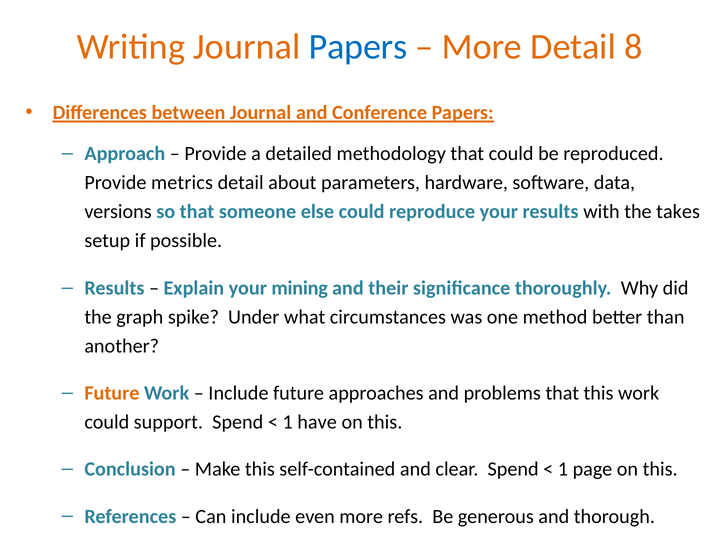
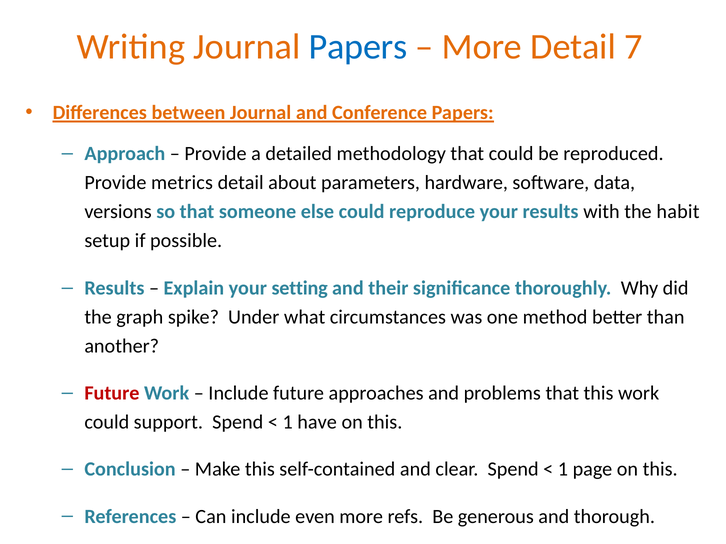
8: 8 -> 7 (633, 47)
takes: takes -> habit (678, 212)
mining: mining -> setting (300, 288)
Future colour: orange -> red (112, 393)
